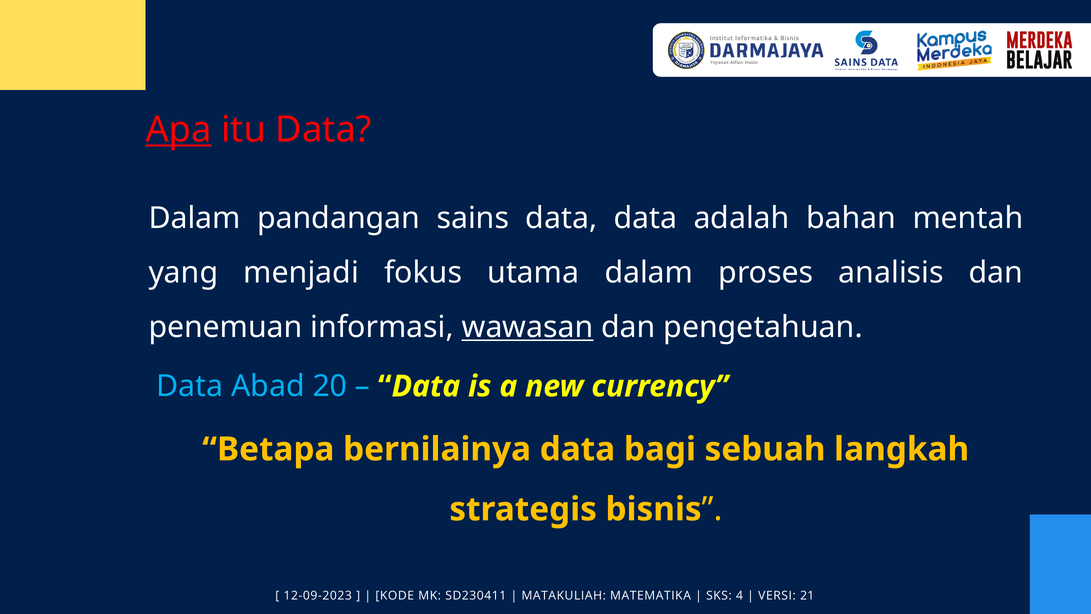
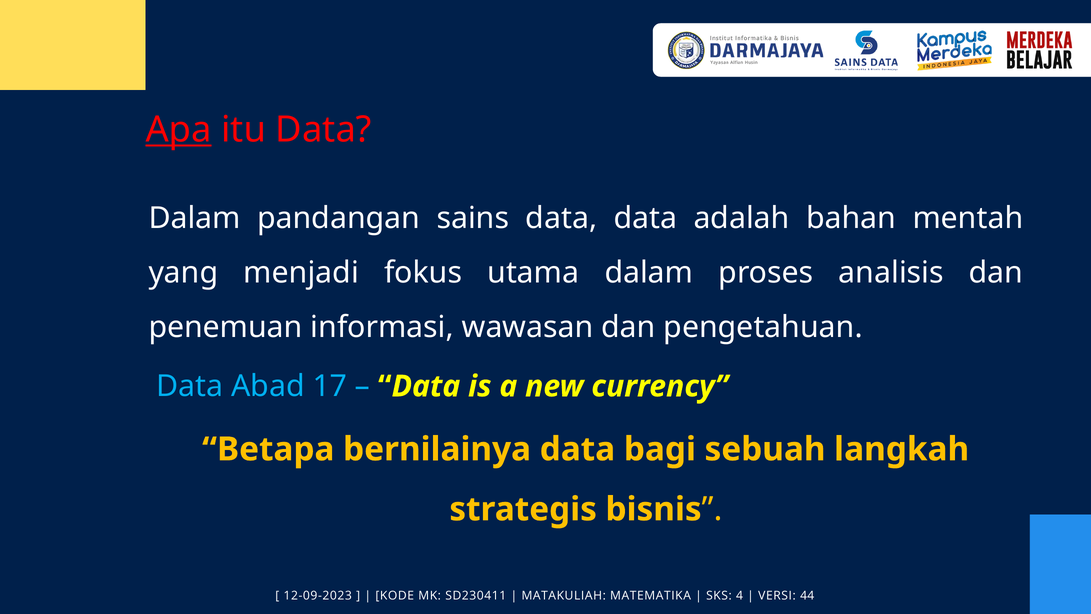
wawasan underline: present -> none (528, 327)
20: 20 -> 17 (330, 386)
21: 21 -> 44 (807, 596)
